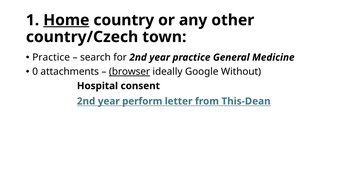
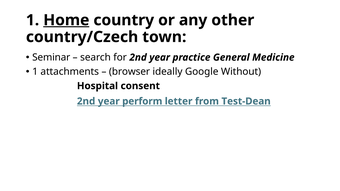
Practice: Practice -> Seminar (51, 57)
0: 0 -> 1 (35, 72)
browser underline: present -> none (129, 72)
This-Dean: This-Dean -> Test-Dean (246, 101)
